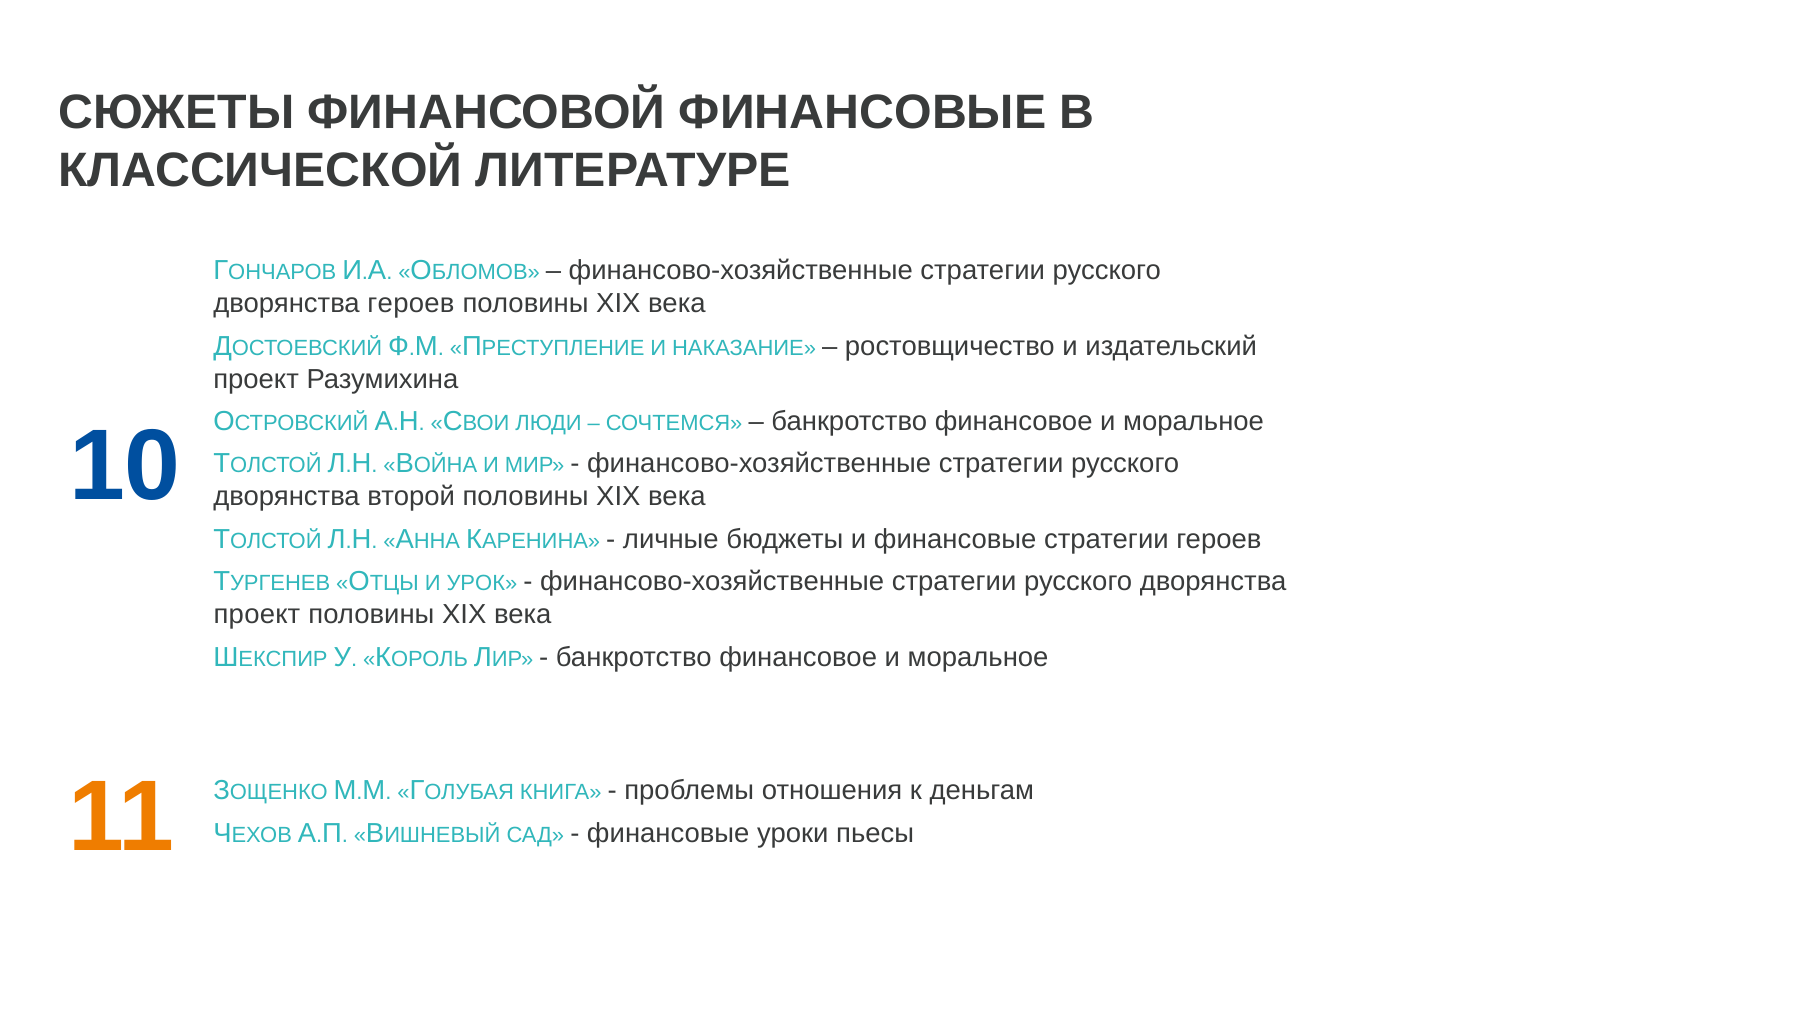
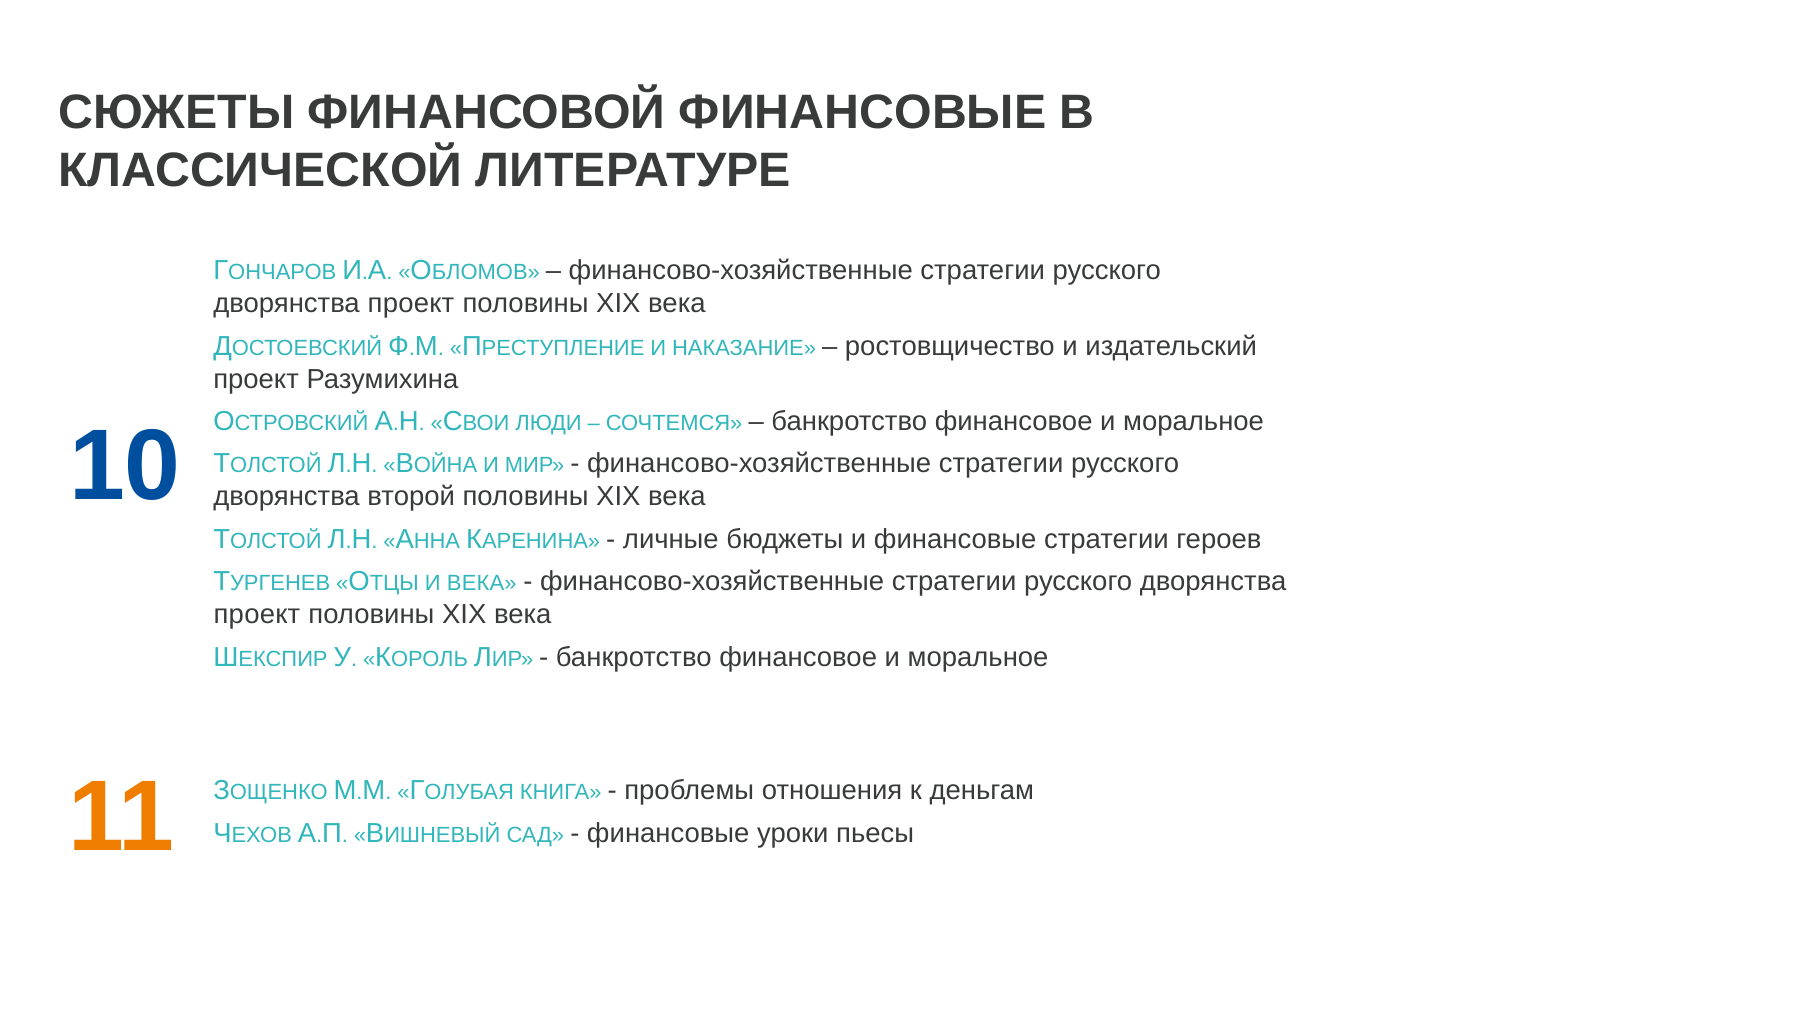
героев: героев -> проект (411, 304)
И УРОК: УРОК -> ВЕКА (482, 584)
